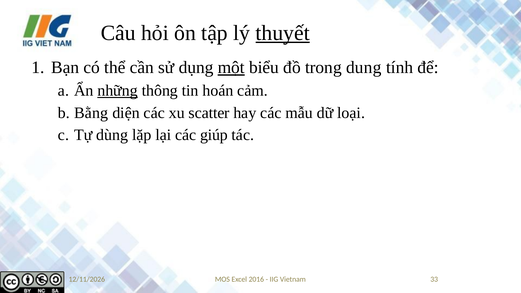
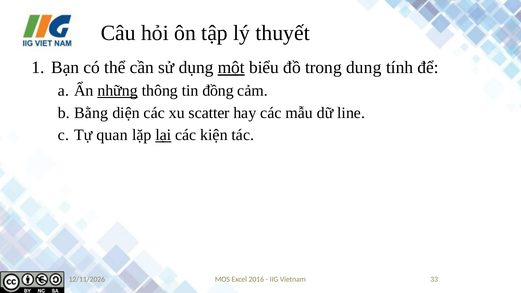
thuyết underline: present -> none (283, 33)
hoán: hoán -> đồng (218, 91)
loại: loại -> line (351, 113)
dùng: dùng -> quan (112, 135)
lại underline: none -> present (163, 135)
giúp: giúp -> kiện (214, 135)
